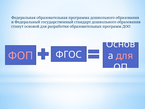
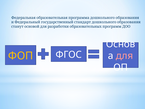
ФОП colour: pink -> yellow (21, 56)
